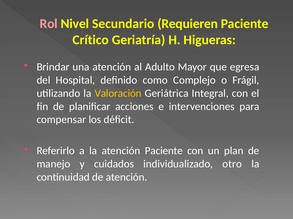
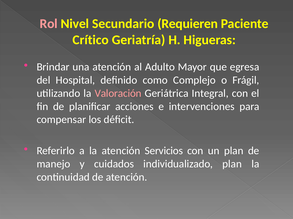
Valoración colour: yellow -> pink (118, 94)
atención Paciente: Paciente -> Servicios (164, 151)
individualizado otro: otro -> plan (232, 164)
